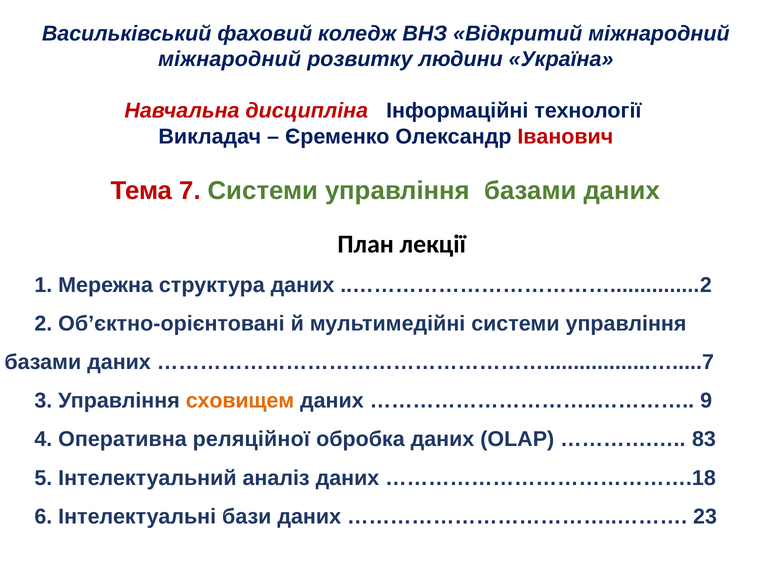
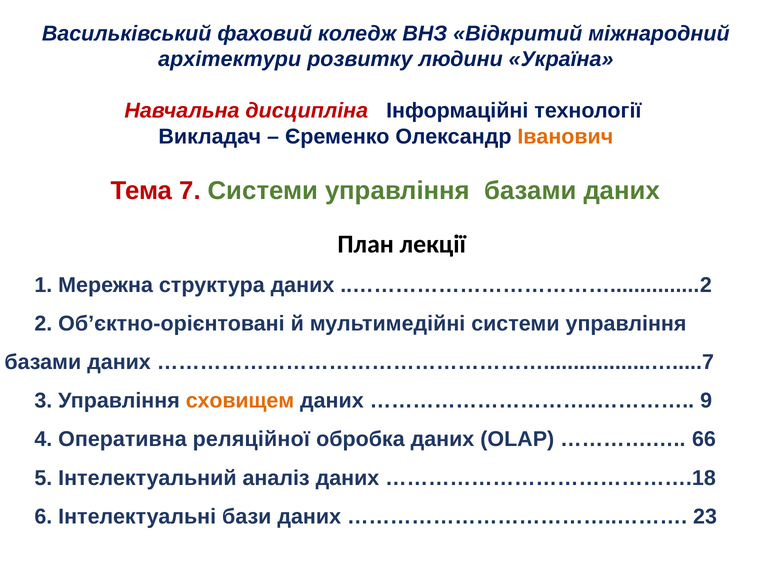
міжнародний: міжнародний -> архітектури (230, 59)
Іванович colour: red -> orange (565, 137)
83: 83 -> 66 (704, 439)
